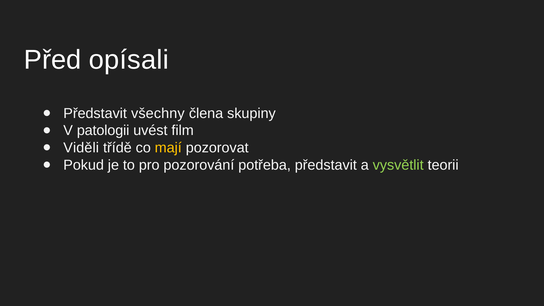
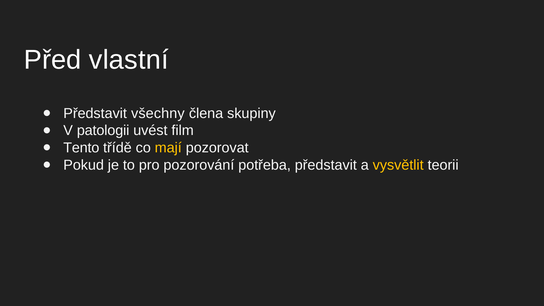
opísali: opísali -> vlastní (129, 60)
Viděli: Viděli -> Tento (81, 148)
vysvětlit colour: light green -> yellow (398, 165)
